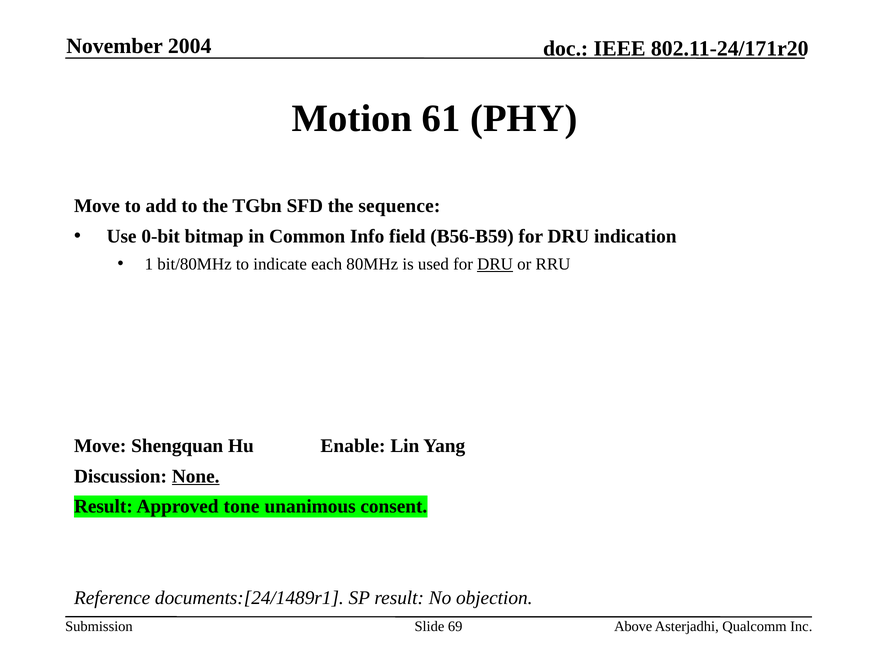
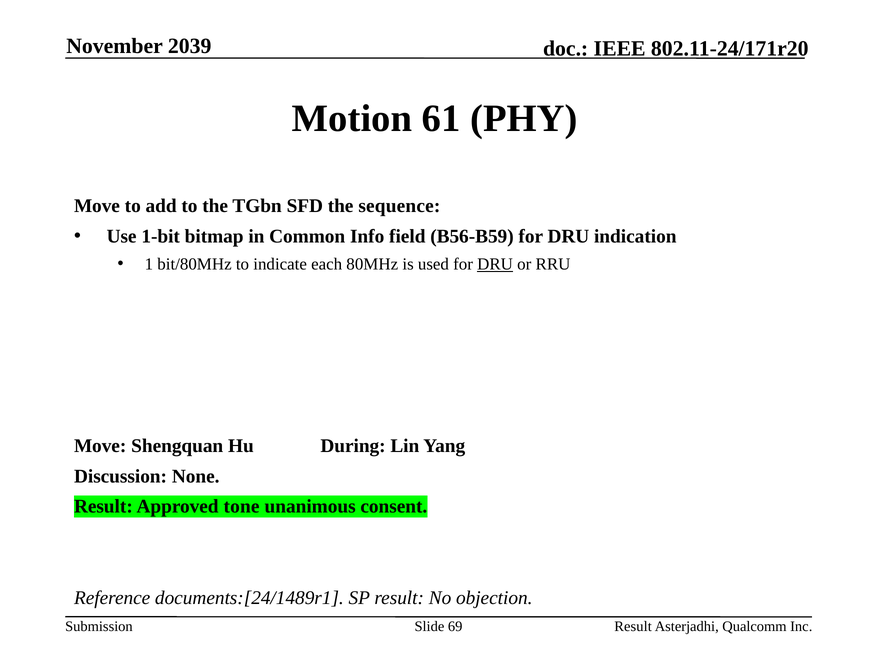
2004: 2004 -> 2039 (190, 46)
0-bit: 0-bit -> 1-bit (161, 236)
Enable: Enable -> During (353, 445)
None underline: present -> none (196, 476)
69 Above: Above -> Result (633, 626)
